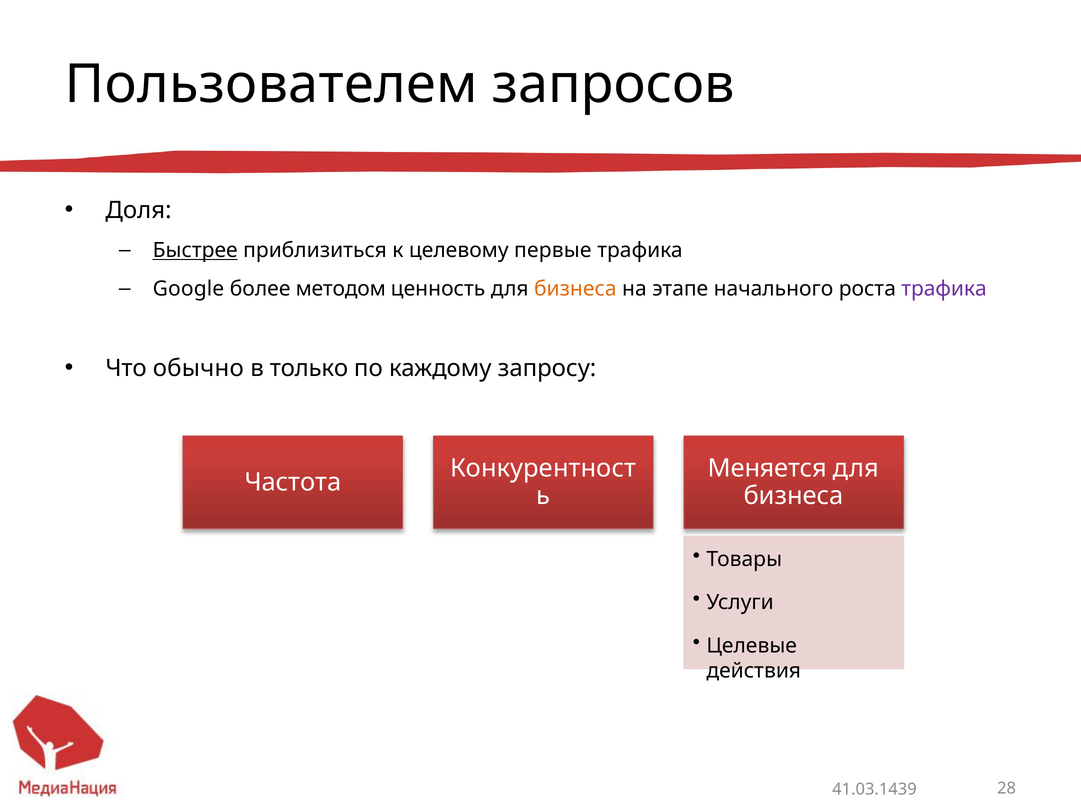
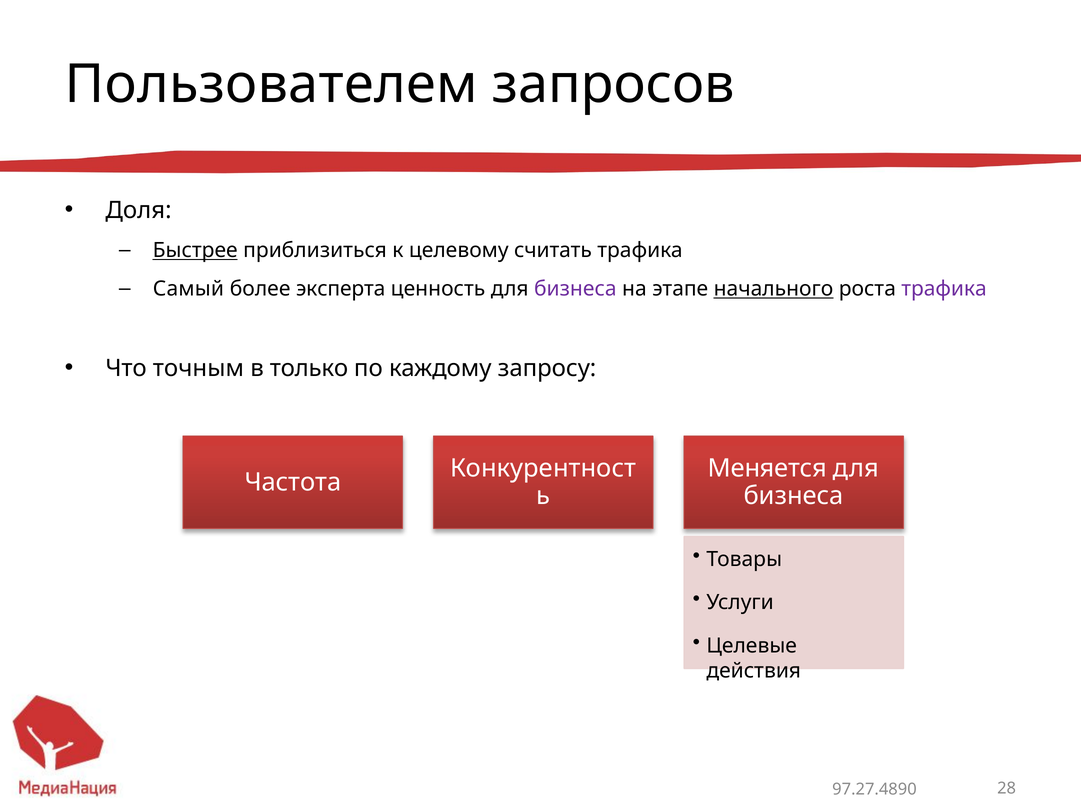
первые: первые -> считать (553, 251)
Google: Google -> Самый (188, 289)
методом: методом -> эксперта (341, 289)
бизнеса colour: orange -> purple (575, 289)
начального underline: none -> present (773, 289)
обычно: обычно -> точным (198, 369)
41.03.1439: 41.03.1439 -> 97.27.4890 (874, 790)
